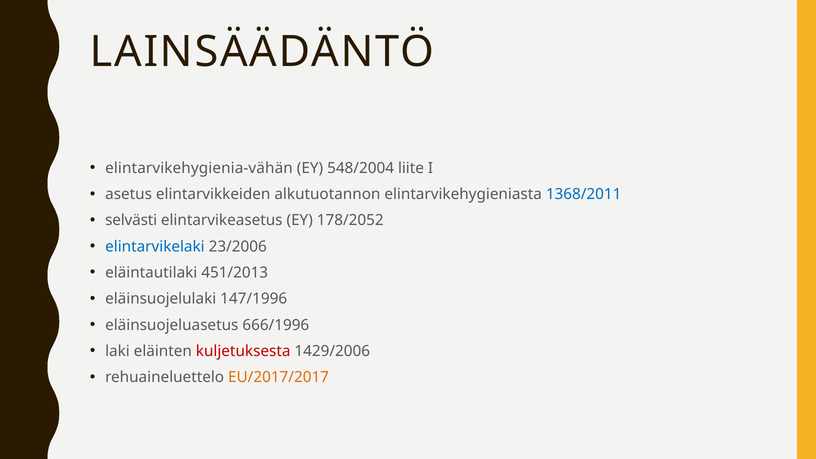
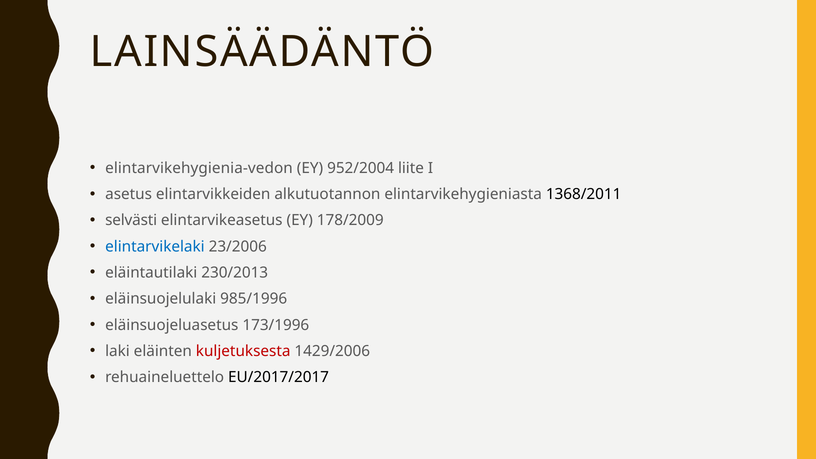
elintarvikehygienia-vähän: elintarvikehygienia-vähän -> elintarvikehygienia-vedon (199, 168)
548/2004: 548/2004 -> 952/2004 (361, 168)
1368/2011 colour: blue -> black (584, 194)
178/2052: 178/2052 -> 178/2009 (350, 220)
451/2013: 451/2013 -> 230/2013 (235, 273)
147/1996: 147/1996 -> 985/1996 (254, 299)
666/1996: 666/1996 -> 173/1996 (276, 325)
EU/2017/2017 colour: orange -> black (279, 377)
